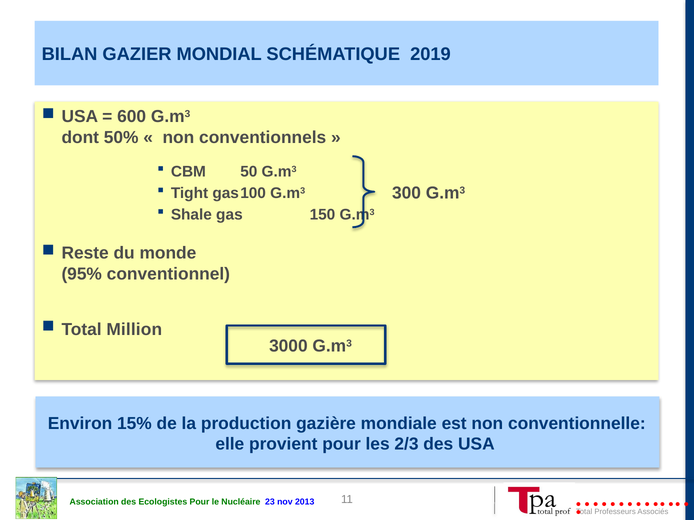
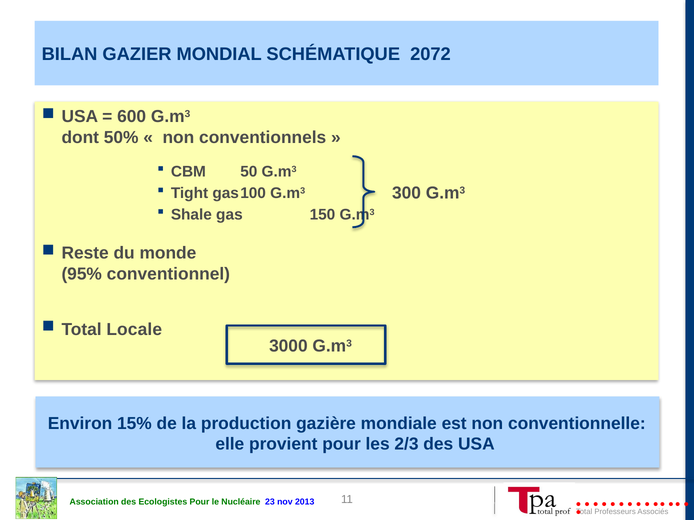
2019: 2019 -> 2072 (430, 54)
Million: Million -> Locale (134, 330)
